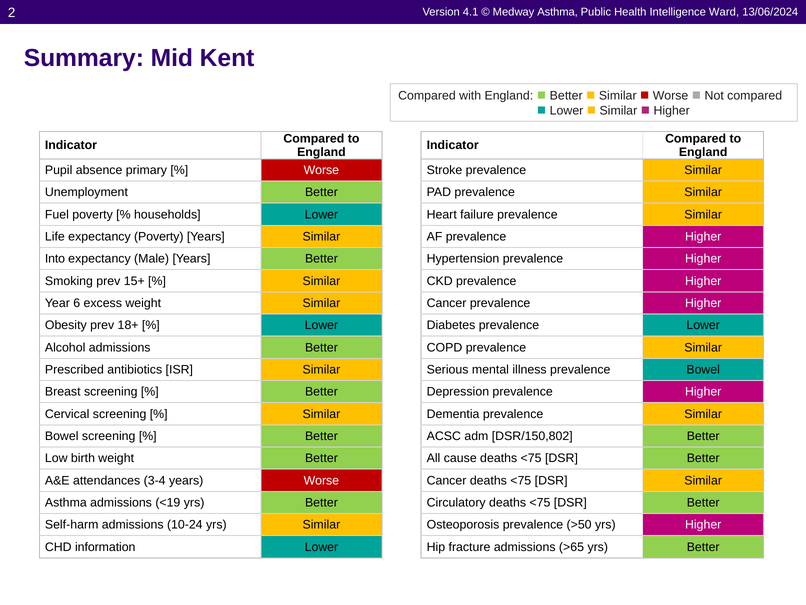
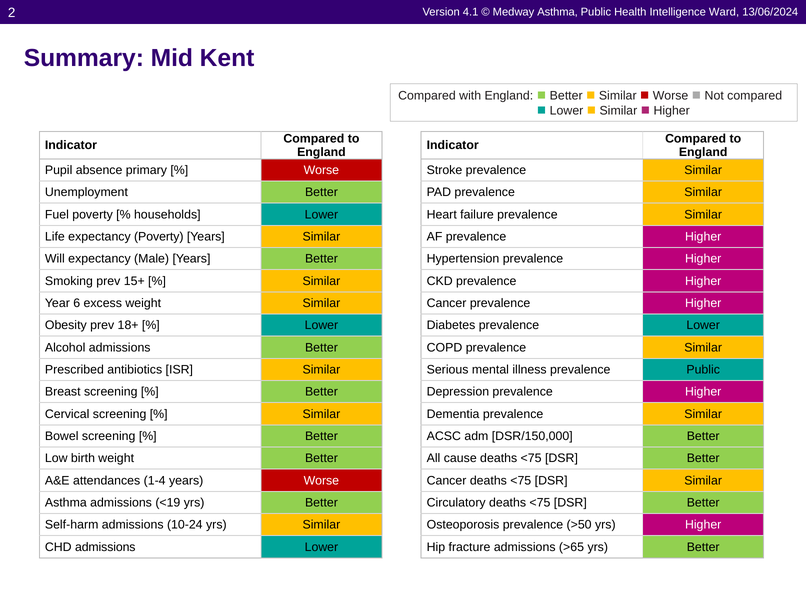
Into: Into -> Will (55, 259)
prevalence Bowel: Bowel -> Public (703, 369)
DSR/150,802: DSR/150,802 -> DSR/150,000 (532, 436)
3-4: 3-4 -> 1-4 (155, 480)
CHD information: information -> admissions (105, 547)
